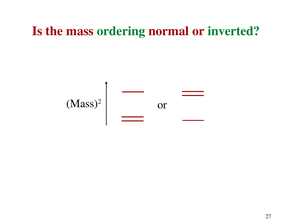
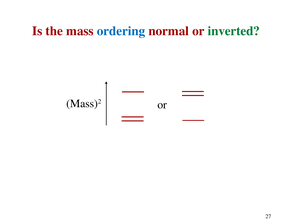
ordering colour: green -> blue (121, 31)
